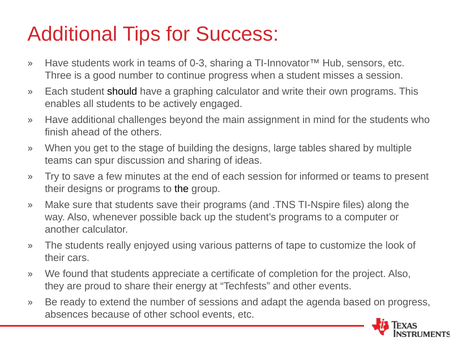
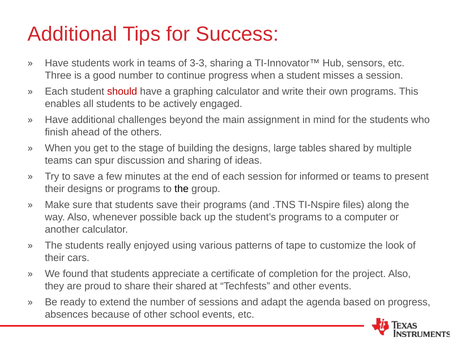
0-3: 0-3 -> 3-3 (198, 63)
should colour: black -> red (122, 91)
their energy: energy -> shared (191, 286)
